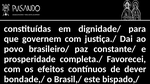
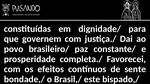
dever: dever -> sente (135, 69)
